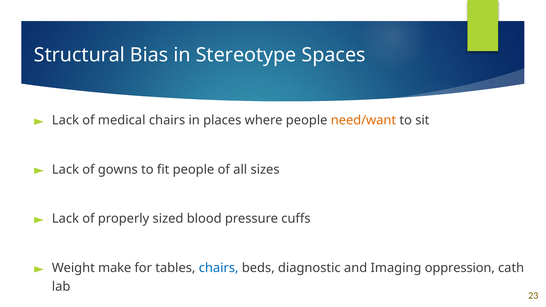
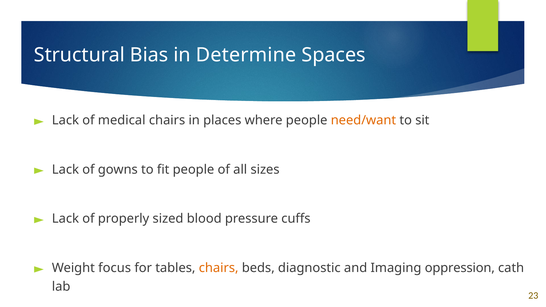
Stereotype: Stereotype -> Determine (246, 55)
make: make -> focus (115, 268)
chairs colour: blue -> orange (219, 268)
